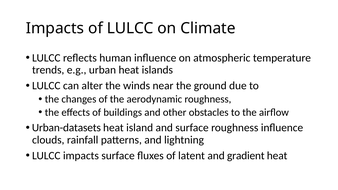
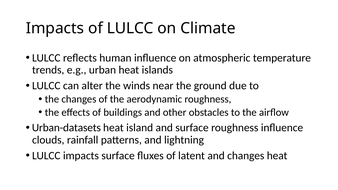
and gradient: gradient -> changes (246, 156)
